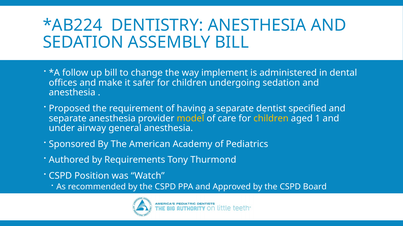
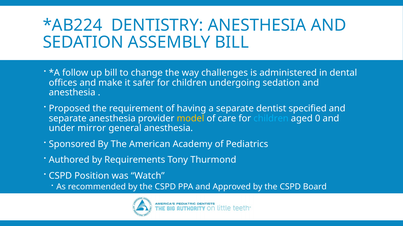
implement: implement -> challenges (225, 73)
children colour: yellow -> light blue (271, 119)
1: 1 -> 0 (318, 119)
airway: airway -> mirror (92, 129)
